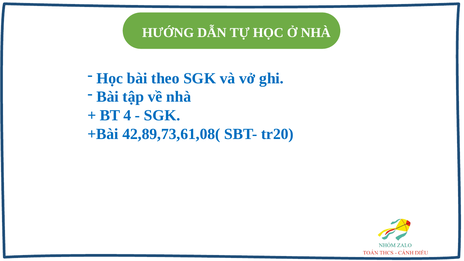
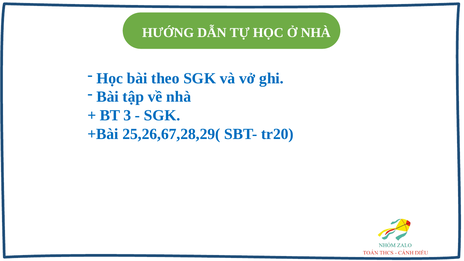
4: 4 -> 3 (127, 115)
42,89,73,61,08(: 42,89,73,61,08( -> 25,26,67,28,29( (171, 134)
